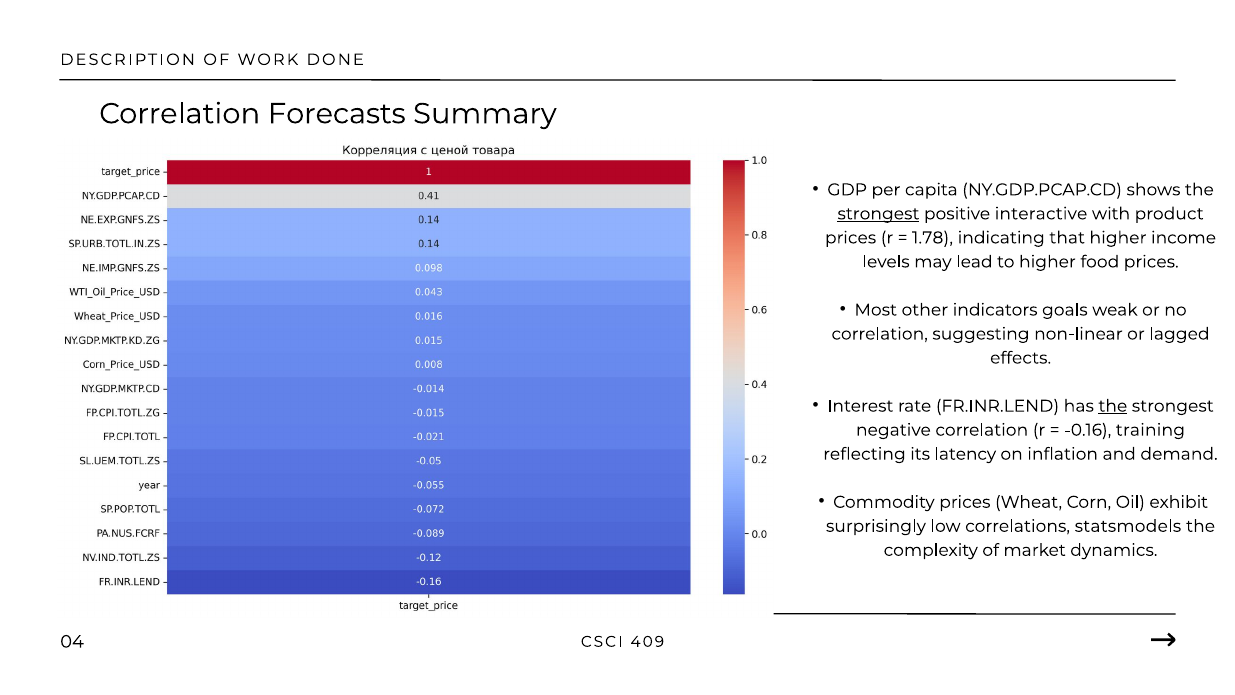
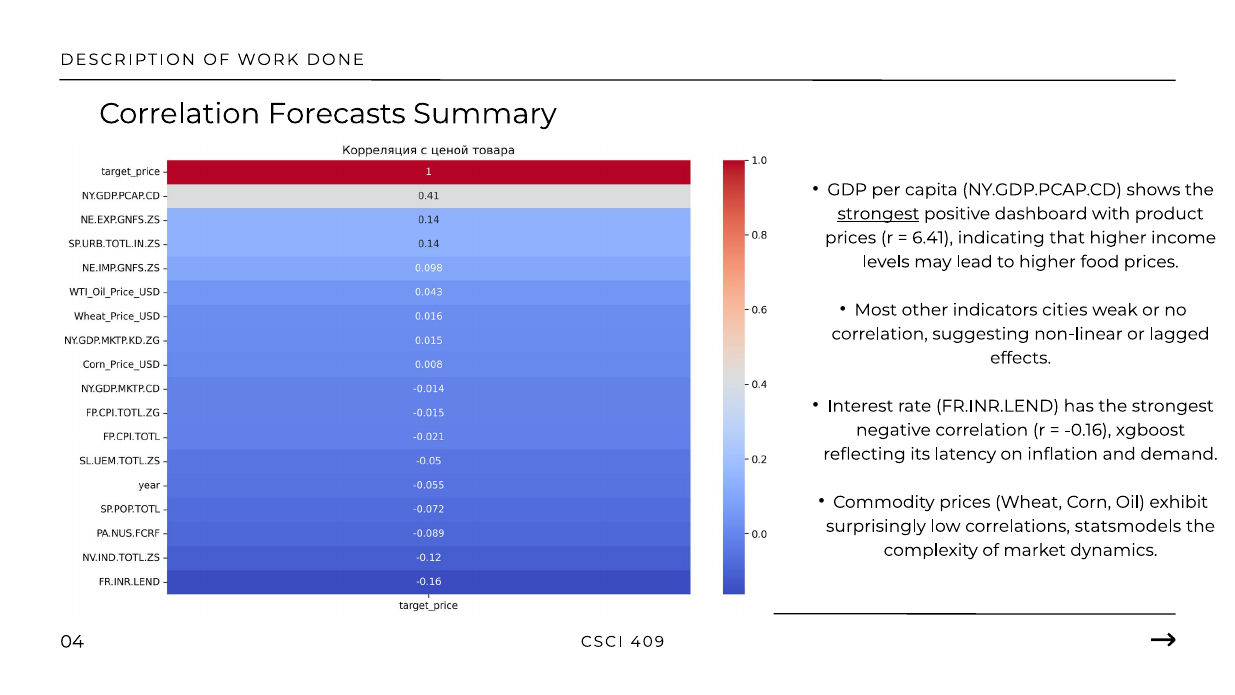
interactive: interactive -> dashboard (1041, 214)
1.78: 1.78 -> 6.41 (933, 238)
goals: goals -> cities (1065, 310)
the underline: present -> none (1113, 406)
training: training -> xgboost (1150, 430)
